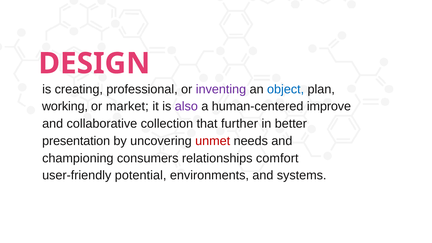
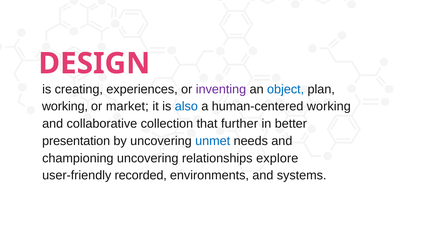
professional: professional -> experiences (142, 89)
also colour: purple -> blue (186, 106)
human-centered improve: improve -> working (329, 106)
unmet colour: red -> blue (213, 141)
championing consumers: consumers -> uncovering (148, 158)
comfort: comfort -> explore (277, 158)
potential: potential -> recorded (141, 175)
